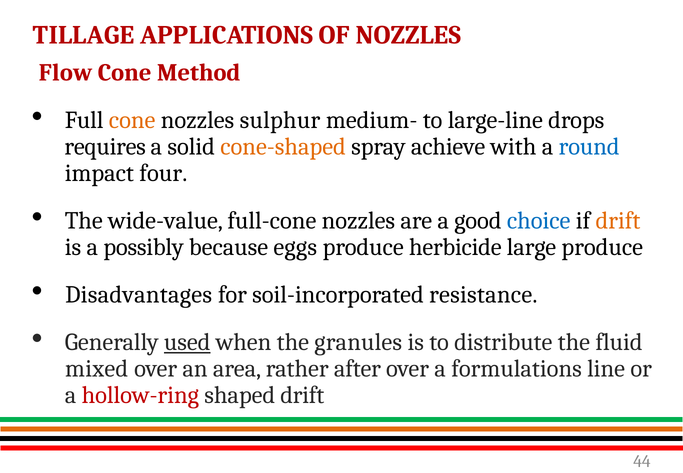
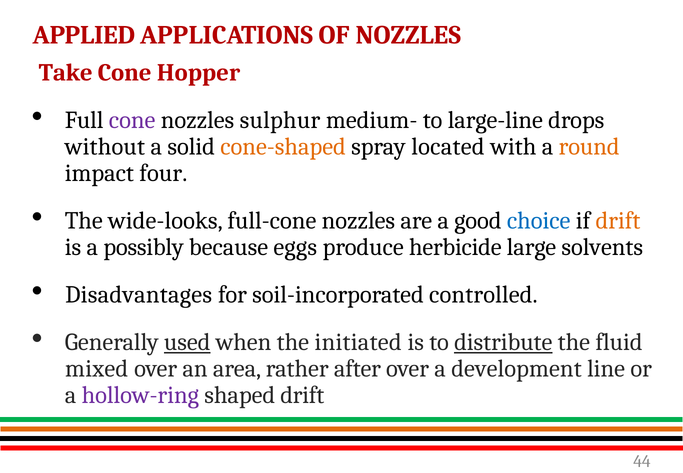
TILLAGE: TILLAGE -> APPLIED (84, 35)
Flow: Flow -> Take (66, 72)
Method: Method -> Hopper (199, 72)
cone colour: orange -> purple (132, 120)
requires: requires -> without (105, 147)
achieve: achieve -> located (448, 147)
round colour: blue -> orange (589, 147)
wide-value: wide-value -> wide-looks (165, 221)
large produce: produce -> solvents (602, 247)
resistance: resistance -> controlled (483, 294)
granules: granules -> initiated (358, 342)
distribute underline: none -> present (503, 342)
formulations: formulations -> development (516, 368)
hollow-ring colour: red -> purple (140, 395)
